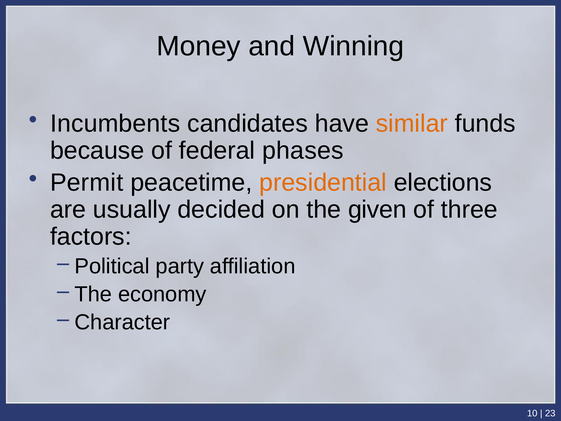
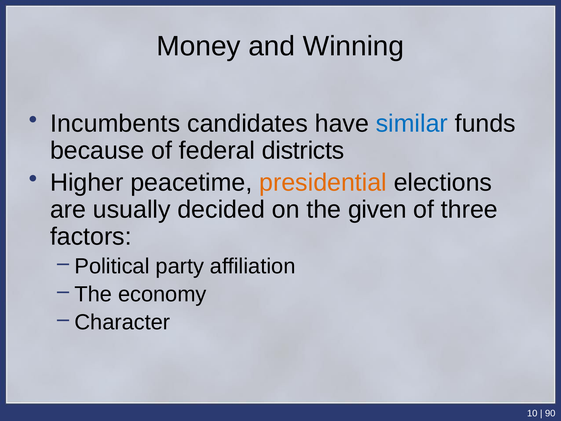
similar colour: orange -> blue (412, 124)
phases: phases -> districts (303, 151)
Permit: Permit -> Higher (87, 183)
23: 23 -> 90 (550, 413)
